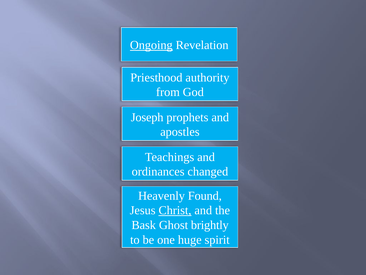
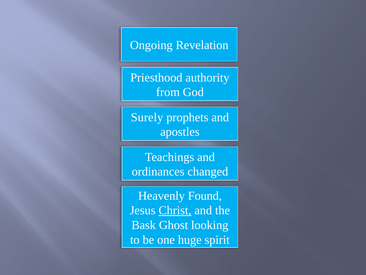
Ongoing underline: present -> none (151, 45)
Joseph: Joseph -> Surely (147, 117)
brightly: brightly -> looking (210, 225)
